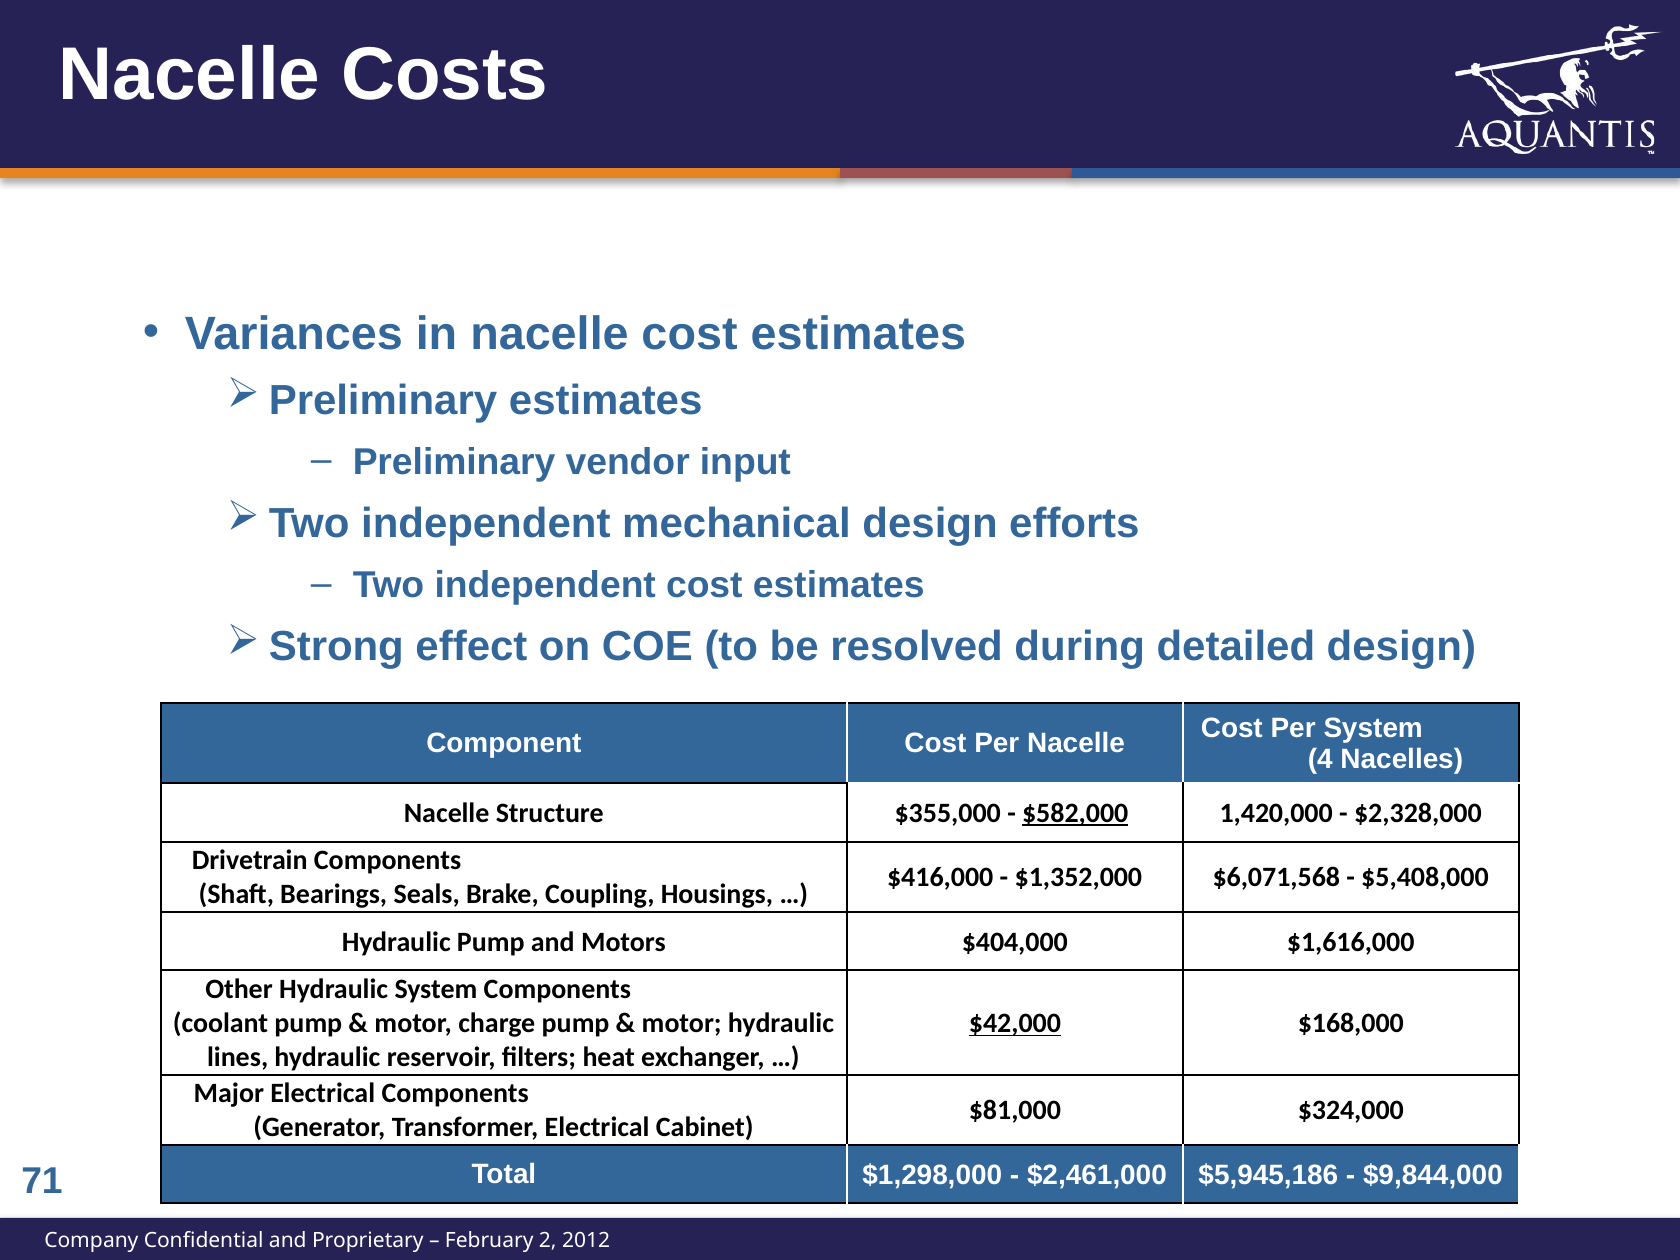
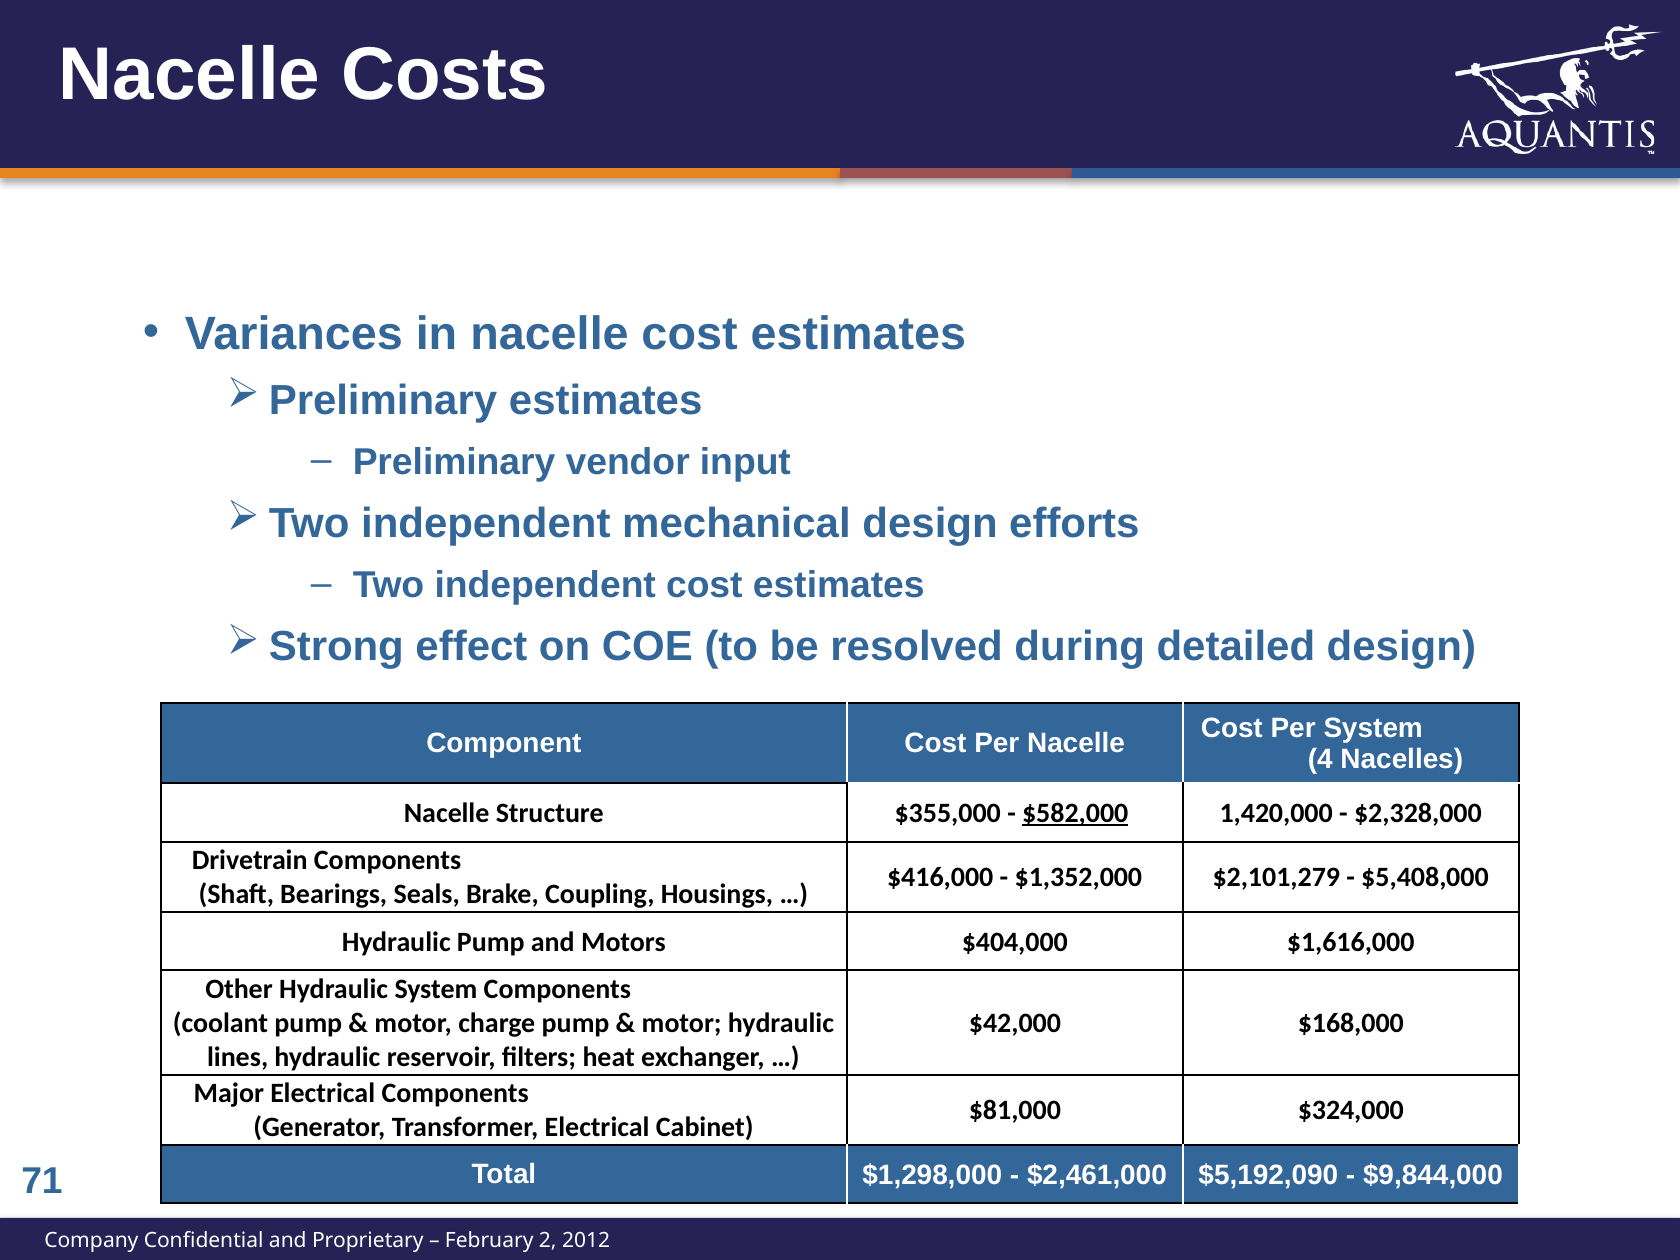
$6,071,568: $6,071,568 -> $2,101,279 (1276, 878)
$42,000 underline: present -> none (1015, 1024)
$5,945,186: $5,945,186 -> $5,192,090 (1268, 1175)
